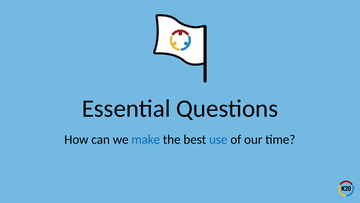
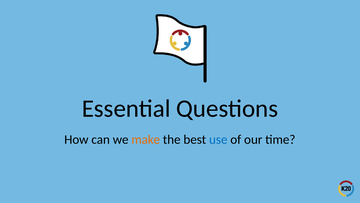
make colour: blue -> orange (146, 139)
